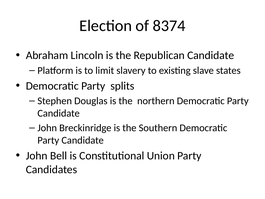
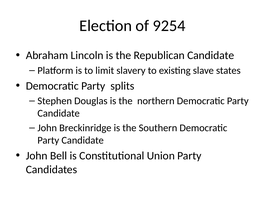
8374: 8374 -> 9254 (169, 26)
